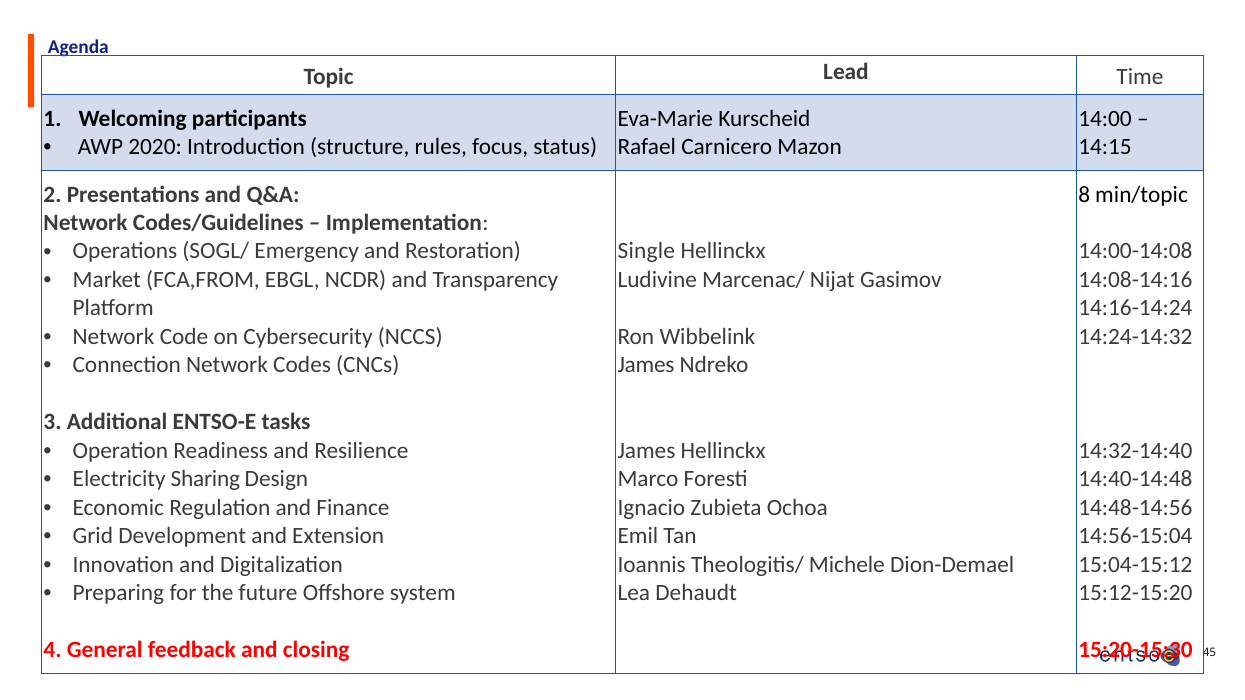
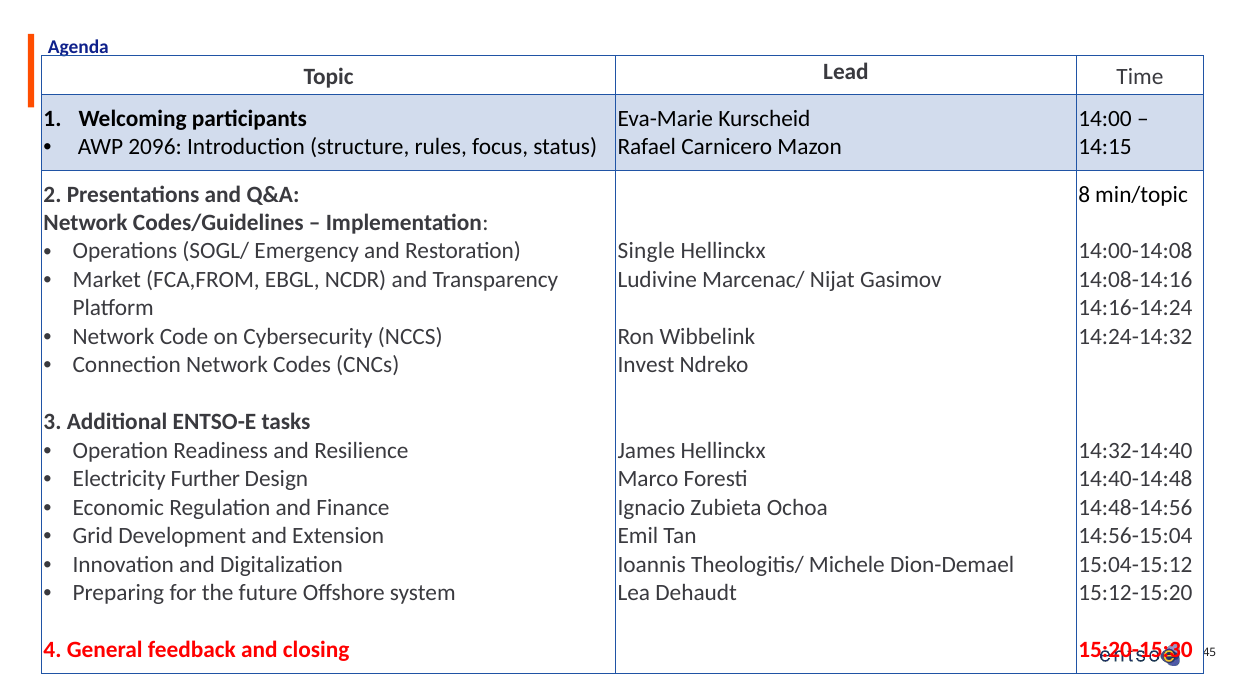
2020: 2020 -> 2096 (155, 147)
James: James -> Invest (646, 365)
Sharing: Sharing -> Further (205, 479)
